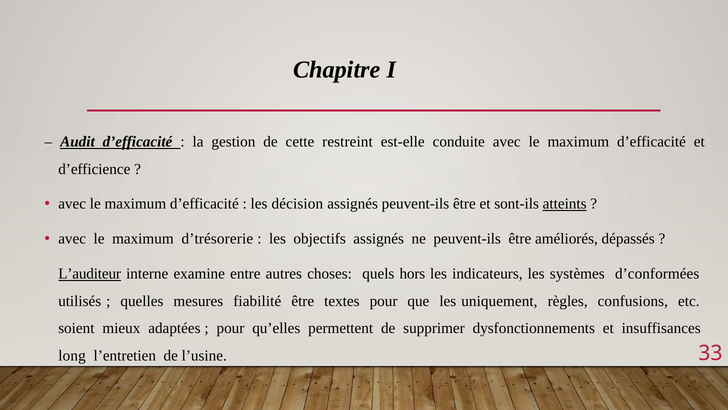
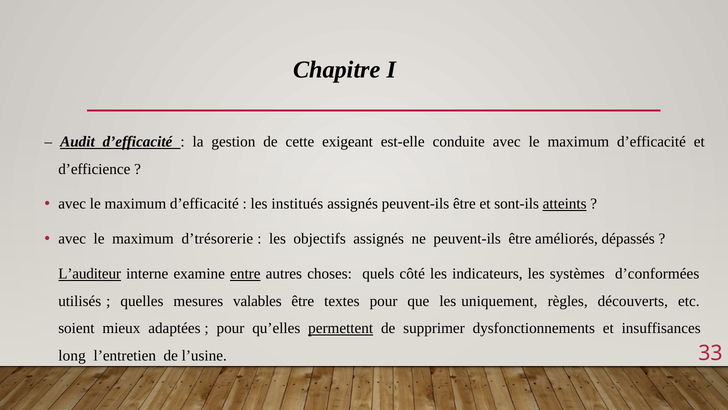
restreint: restreint -> exigeant (348, 141)
décision: décision -> institués (297, 204)
entre underline: none -> present (245, 273)
hors: hors -> côté (412, 273)
fiabilité: fiabilité -> valables (257, 301)
confusions: confusions -> découverts (633, 301)
permettent underline: none -> present (341, 328)
